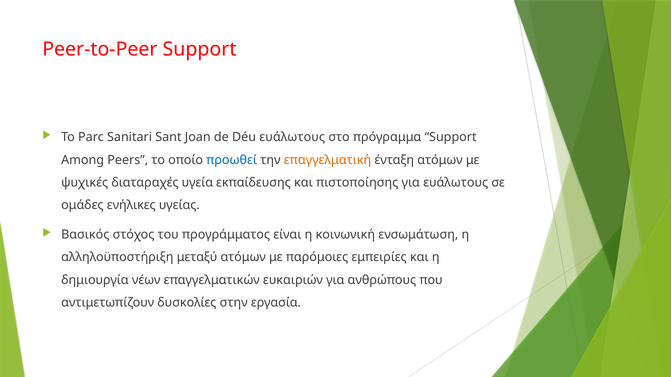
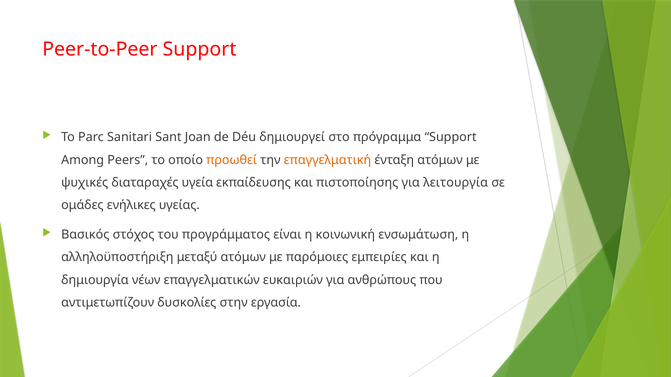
Déu ευάλωτους: ευάλωτους -> δημιουργεί (292, 137)
προωθεί colour: blue -> orange (232, 160)
για ευάλωτους: ευάλωτους -> λειτουργία (456, 183)
